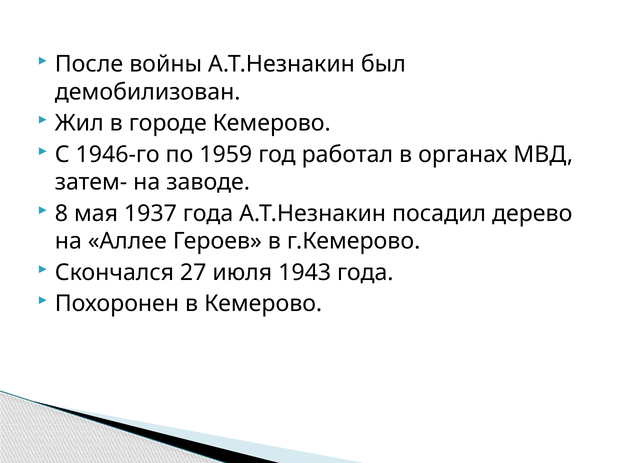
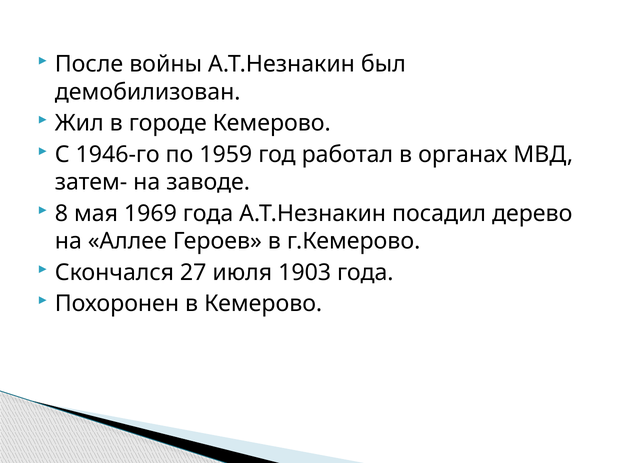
1937: 1937 -> 1969 (150, 213)
1943: 1943 -> 1903 (305, 272)
